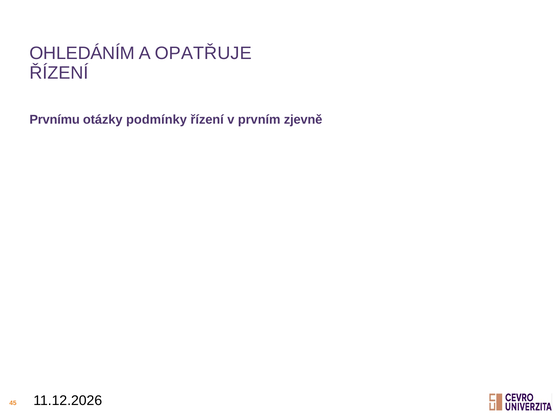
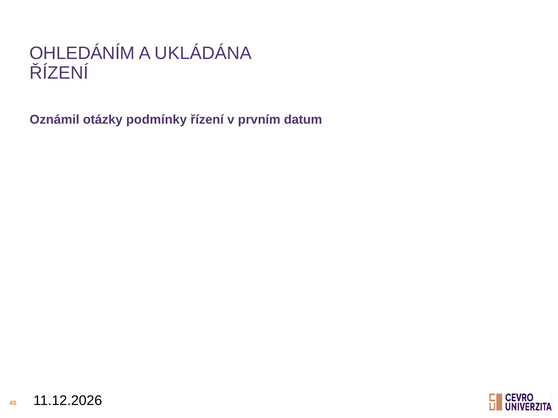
OPATŘUJE: OPATŘUJE -> UKLÁDÁNA (203, 53)
Prvnímu: Prvnímu -> Oznámil (55, 120)
zjevně: zjevně -> datum (303, 120)
